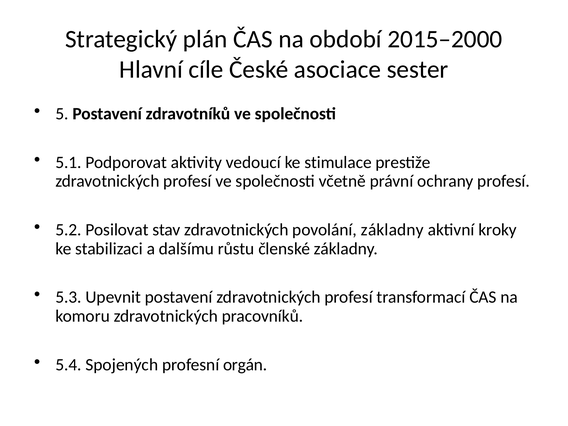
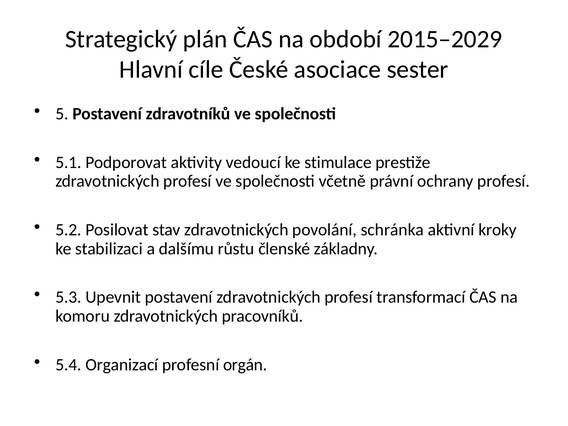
2015–2000: 2015–2000 -> 2015–2029 (445, 39)
povolání základny: základny -> schránka (392, 230)
Spojených: Spojených -> Organizací (122, 365)
